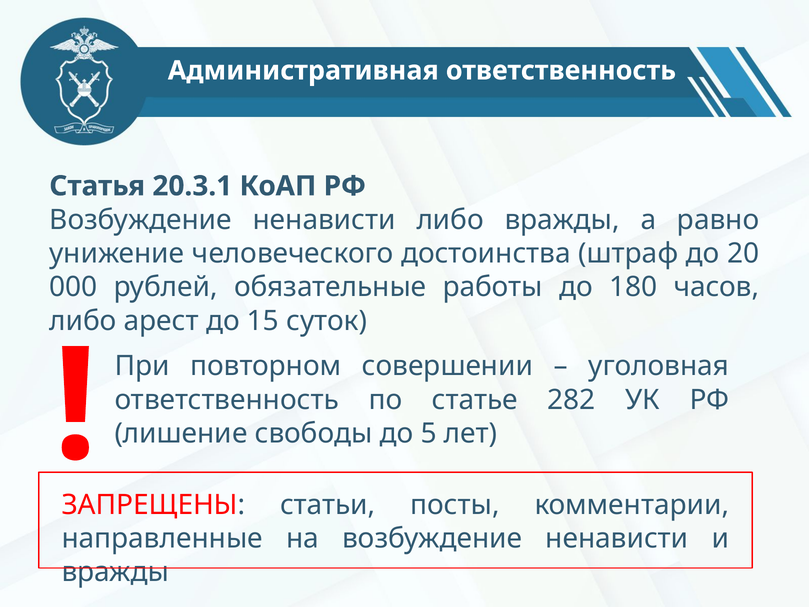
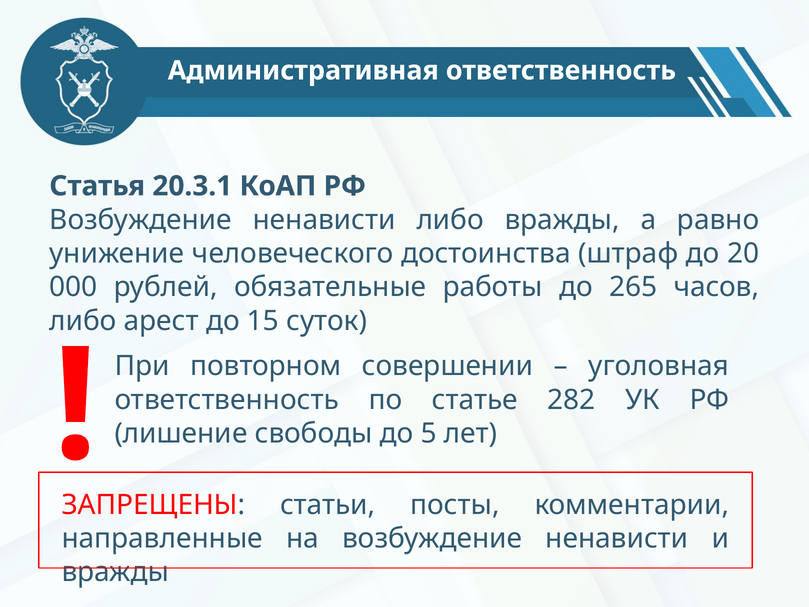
180: 180 -> 265 (633, 287)
